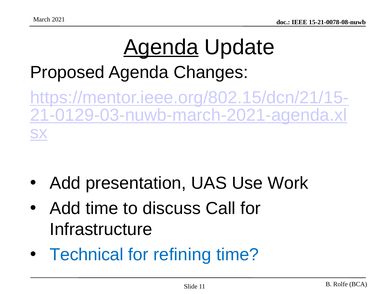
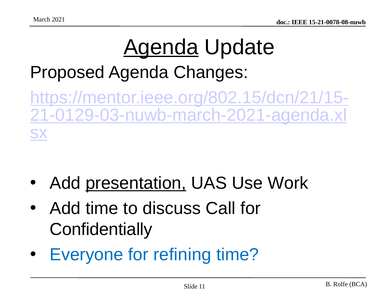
presentation underline: none -> present (136, 183)
Infrastructure: Infrastructure -> Confidentially (101, 229)
Technical: Technical -> Everyone (86, 255)
